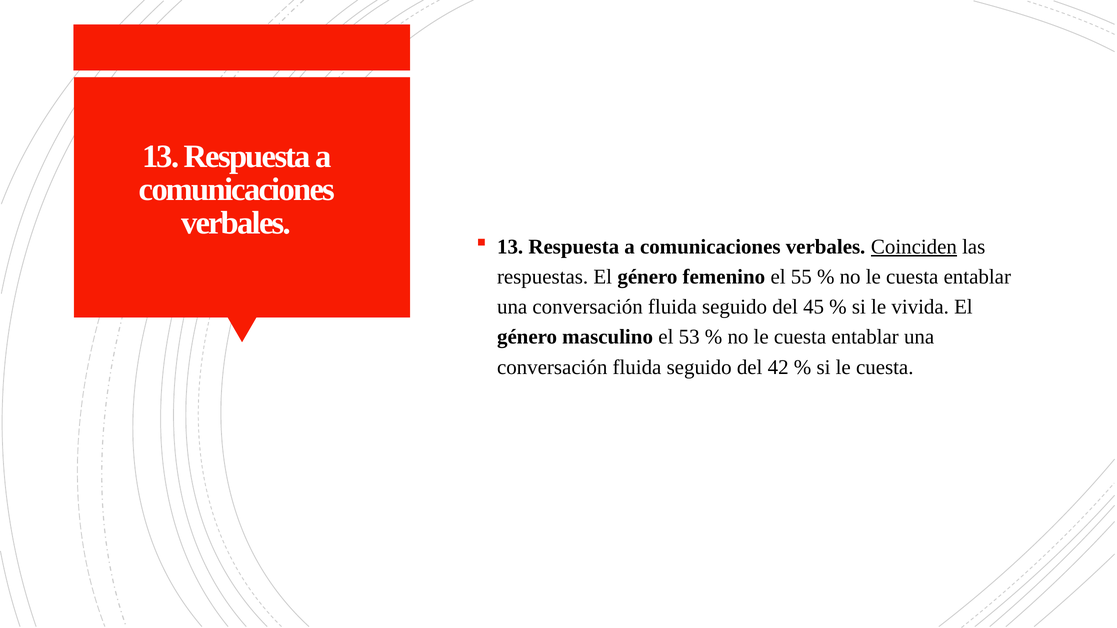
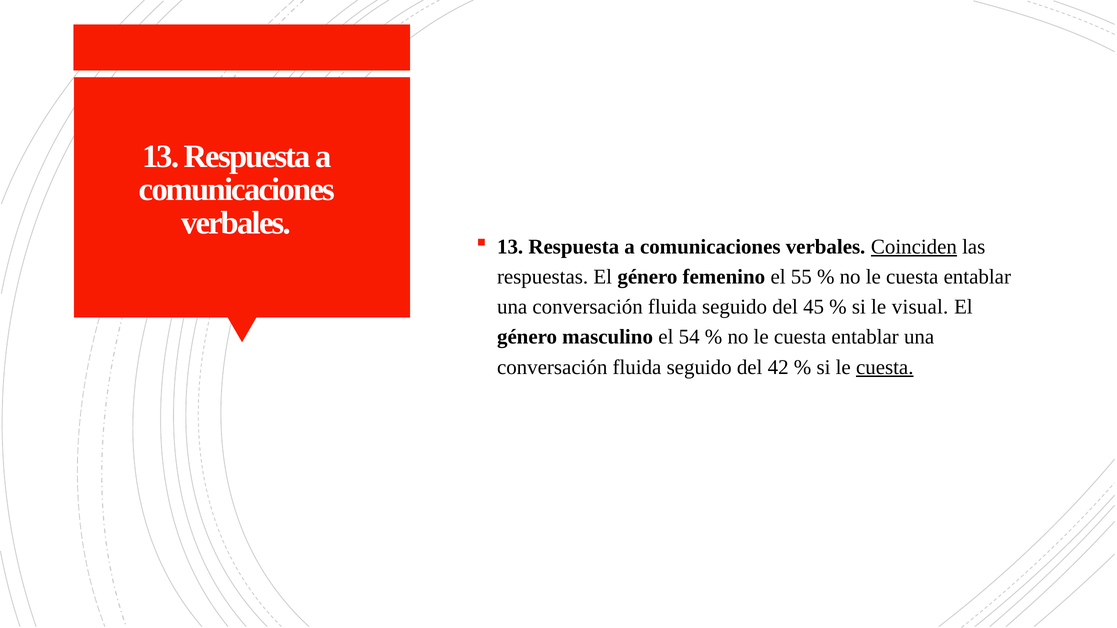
vivida: vivida -> visual (920, 307)
53: 53 -> 54 (689, 337)
cuesta underline: none -> present (885, 367)
